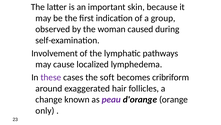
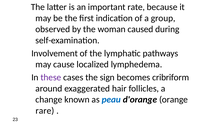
skin: skin -> rate (136, 7)
soft: soft -> sign (107, 77)
peau colour: purple -> blue (111, 99)
only: only -> rare (45, 110)
